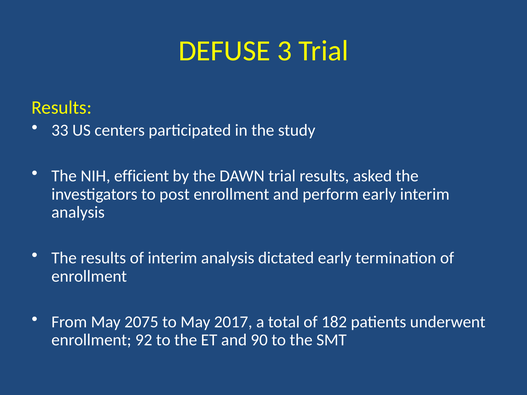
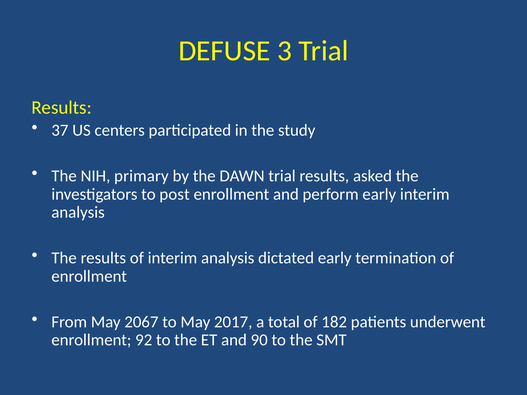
33: 33 -> 37 (60, 130)
efficient: efficient -> primary (141, 176)
2075: 2075 -> 2067 (141, 322)
